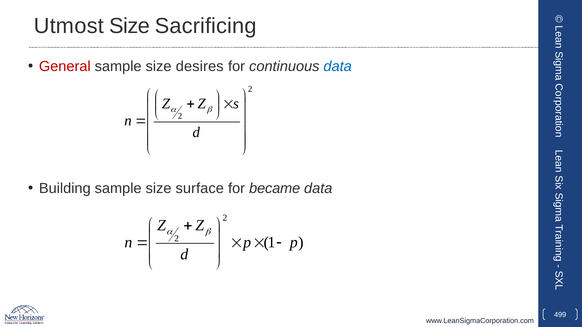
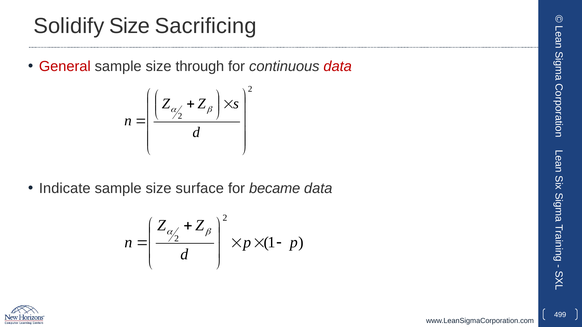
Utmost: Utmost -> Solidify (69, 26)
desires: desires -> through (200, 66)
data colour: blue -> red (338, 66)
Building: Building -> Indicate (65, 189)
